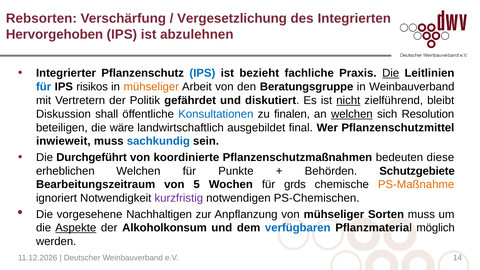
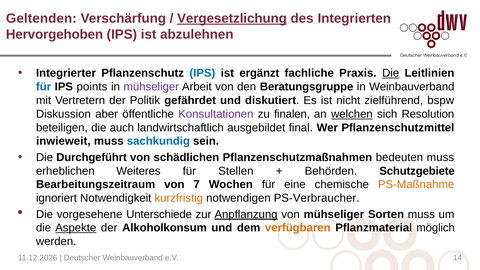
Rebsorten: Rebsorten -> Geltenden (41, 18)
Vergesetzlichung underline: none -> present (232, 18)
bezieht: bezieht -> ergänzt (259, 73)
risikos: risikos -> points (92, 87)
mühseliger colour: orange -> purple (151, 87)
nicht underline: present -> none (348, 100)
bleibt: bleibt -> bspw (441, 100)
shall: shall -> aber (107, 114)
Konsultationen colour: blue -> purple (216, 114)
wäre: wäre -> auch (122, 128)
koordinierte: koordinierte -> schädlichen (186, 157)
bedeuten diese: diese -> muss (440, 157)
erheblichen Welchen: Welchen -> Weiteres (138, 171)
Punkte: Punkte -> Stellen (236, 171)
5: 5 -> 7 (197, 185)
grds: grds -> eine (295, 185)
kurzfristig colour: purple -> orange (179, 198)
PS-Chemischen: PS-Chemischen -> PS-Verbraucher (317, 198)
Nachhaltigen: Nachhaltigen -> Unterschiede (159, 214)
Anpflanzung underline: none -> present (246, 214)
verfügbaren colour: blue -> orange (298, 228)
